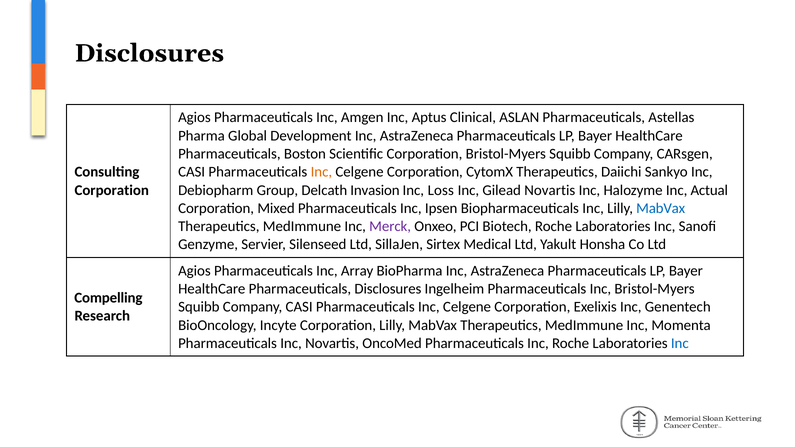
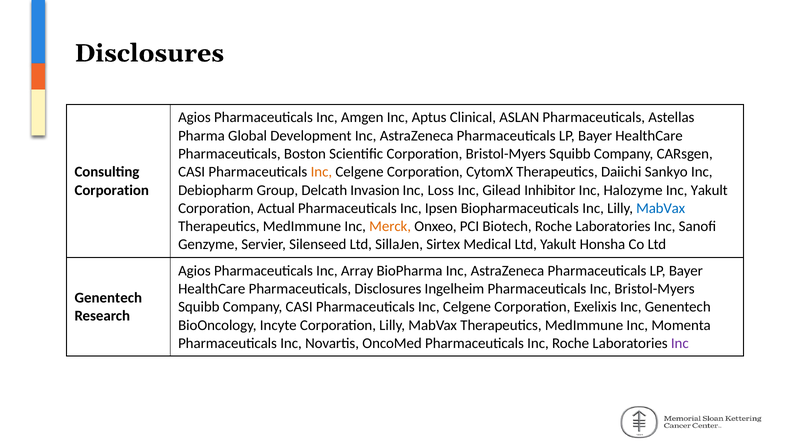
Gilead Novartis: Novartis -> Inhibitor (550, 190)
Inc Actual: Actual -> Yakult (709, 190)
Mixed: Mixed -> Actual (276, 208)
Merck colour: purple -> orange (390, 227)
Compelling: Compelling -> Genentech (108, 298)
Inc colour: blue -> purple (680, 343)
